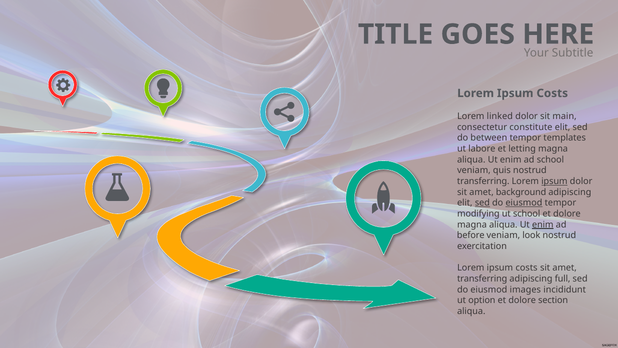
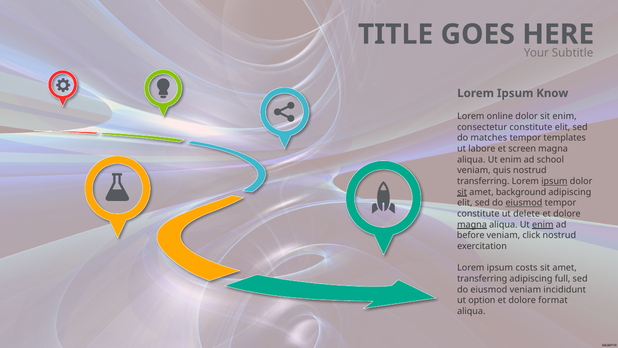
Costs: Costs -> Know (552, 93)
linked: linked -> online (500, 116)
sit main: main -> enim (565, 116)
between: between -> matches (489, 138)
letting: letting -> screen (522, 149)
sit underline: none -> present (462, 192)
sed underline: present -> none (482, 203)
modifying: modifying -> constitute (478, 214)
ut school: school -> delete (527, 214)
magna underline: none -> present (472, 224)
look: look -> click (531, 235)
eiusmod images: images -> veniam (525, 289)
section: section -> format (553, 300)
